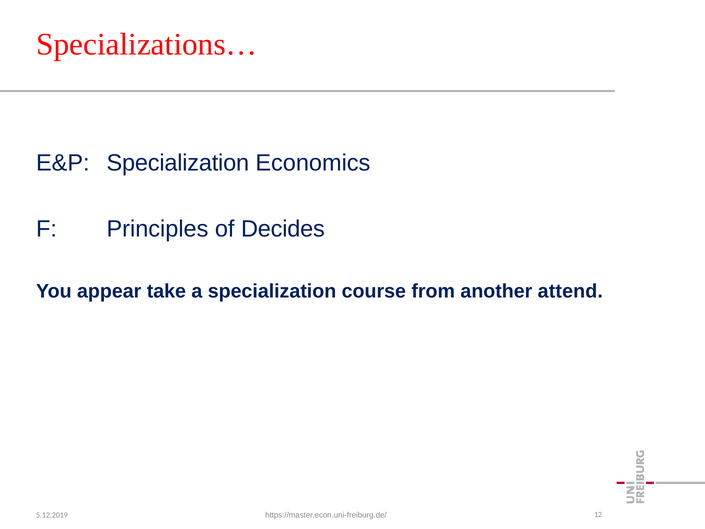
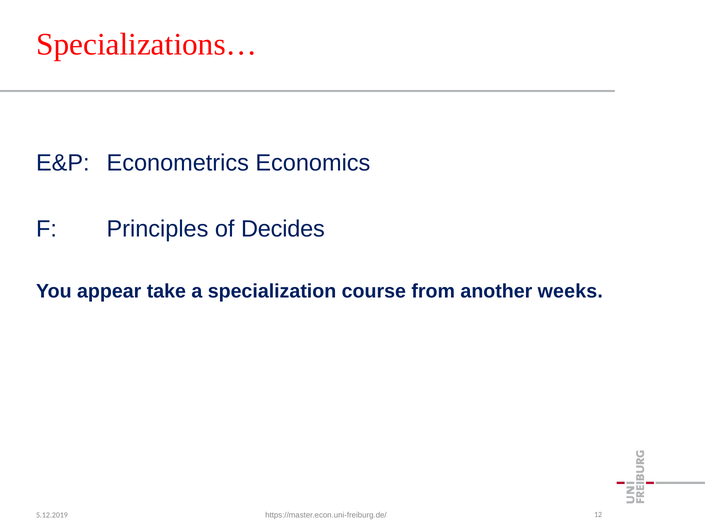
E&P Specialization: Specialization -> Econometrics (178, 163)
attend: attend -> weeks (570, 291)
